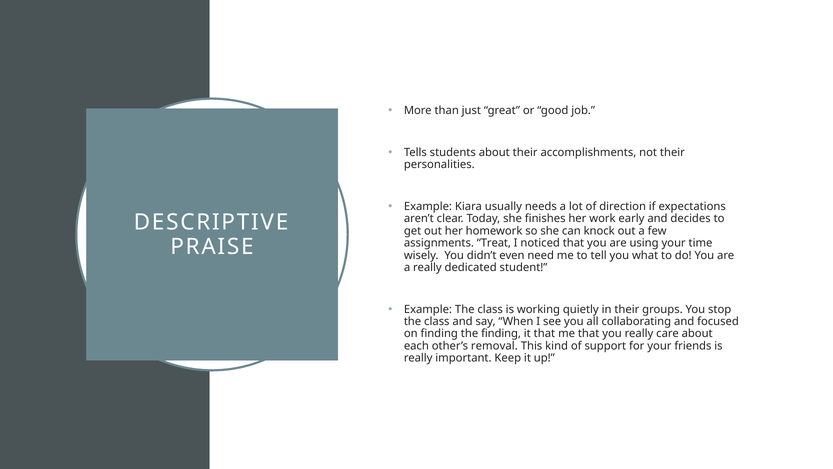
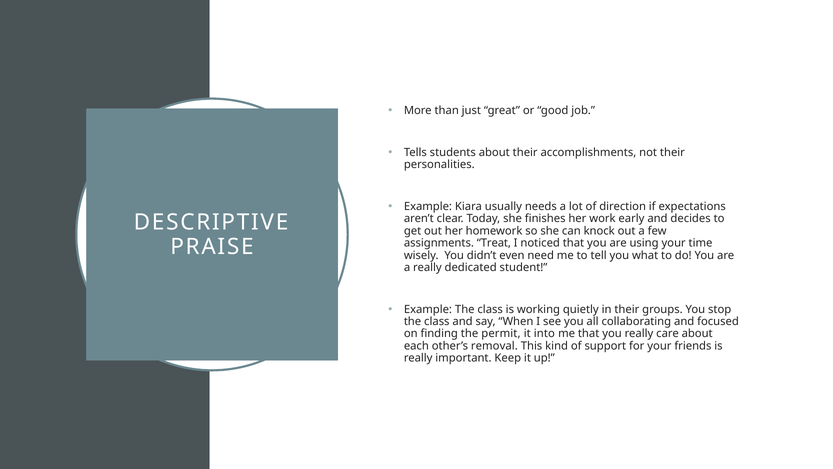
the finding: finding -> permit (501, 333)
it that: that -> into (544, 333)
